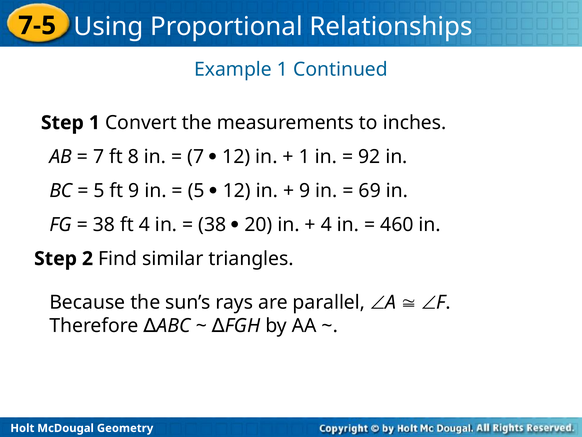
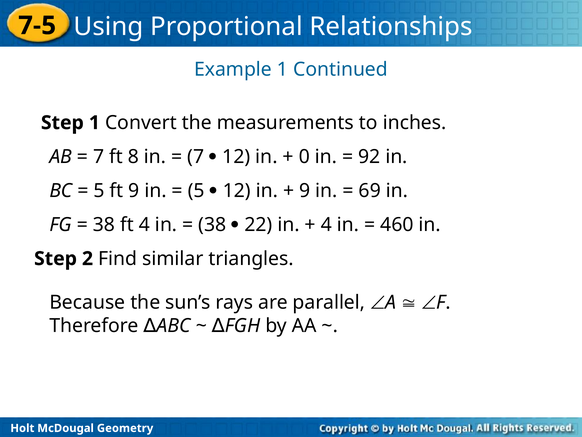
1: 1 -> 0 (304, 156)
20: 20 -> 22 (258, 224)
